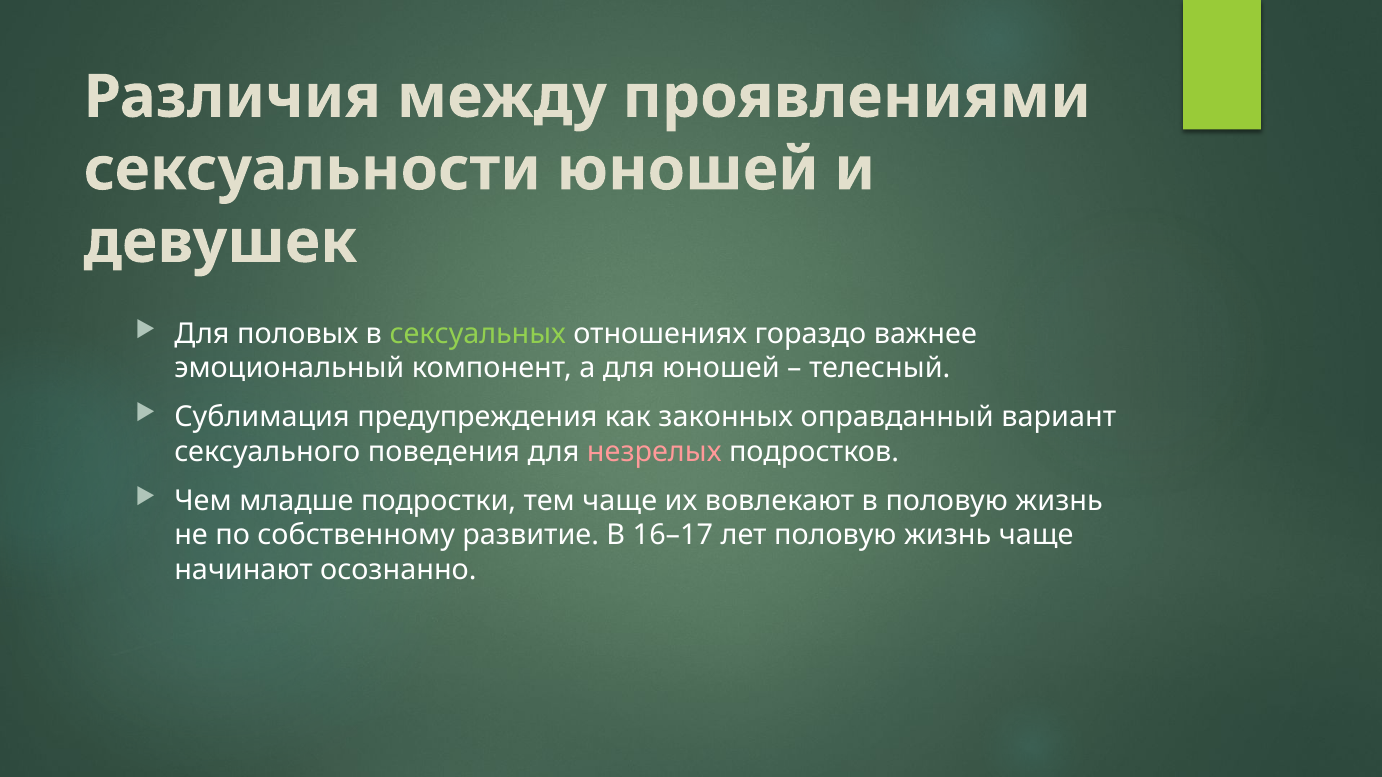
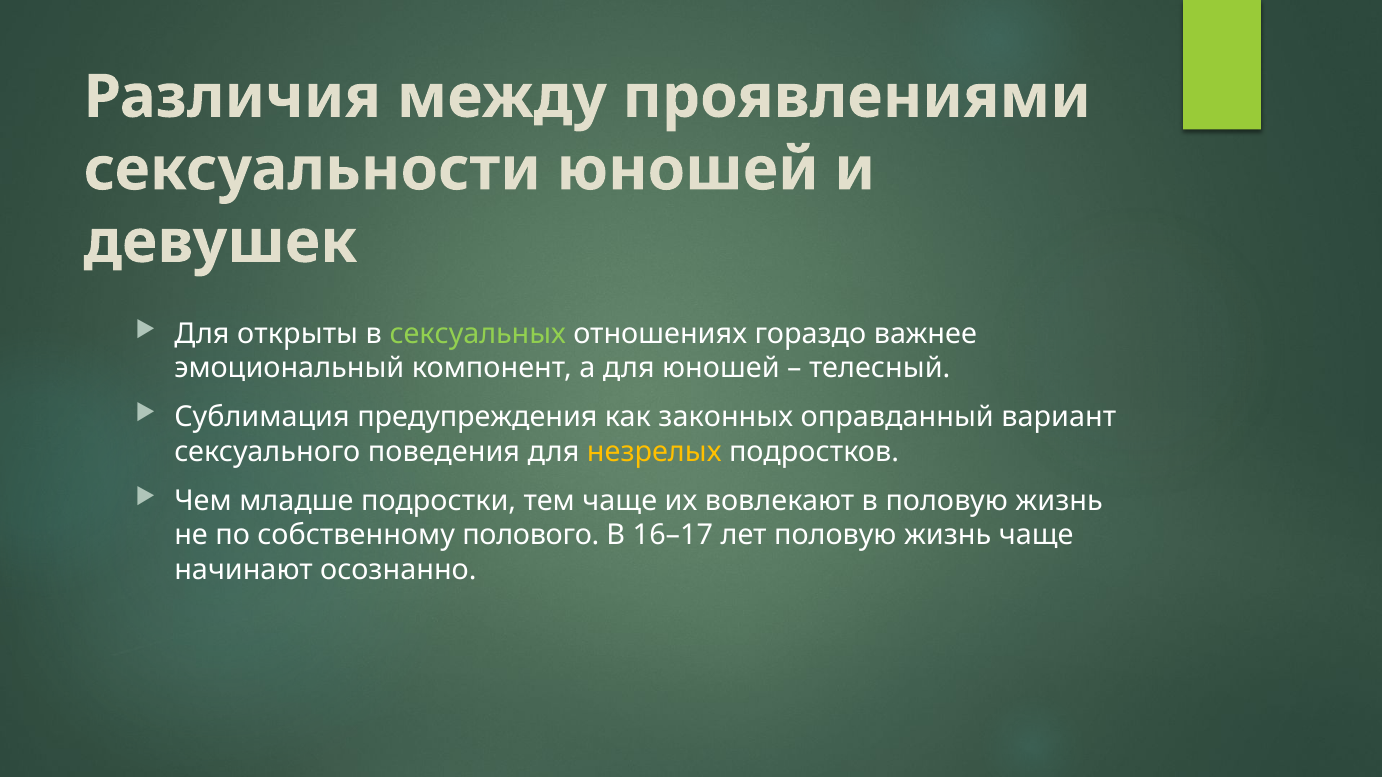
половых: половых -> открыты (298, 334)
незрелых colour: pink -> yellow (654, 452)
развитие: развитие -> полового (531, 535)
